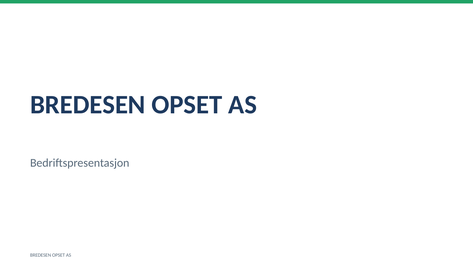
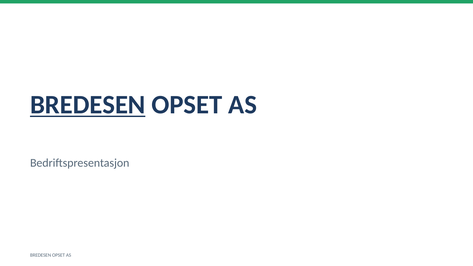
BREDESEN underline: none -> present (88, 105)
